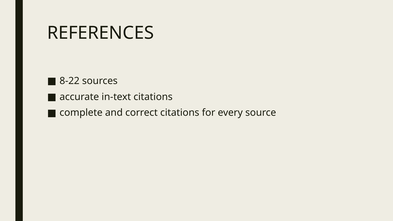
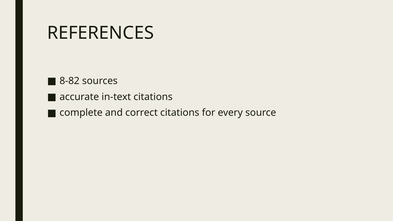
8-22: 8-22 -> 8-82 (70, 81)
